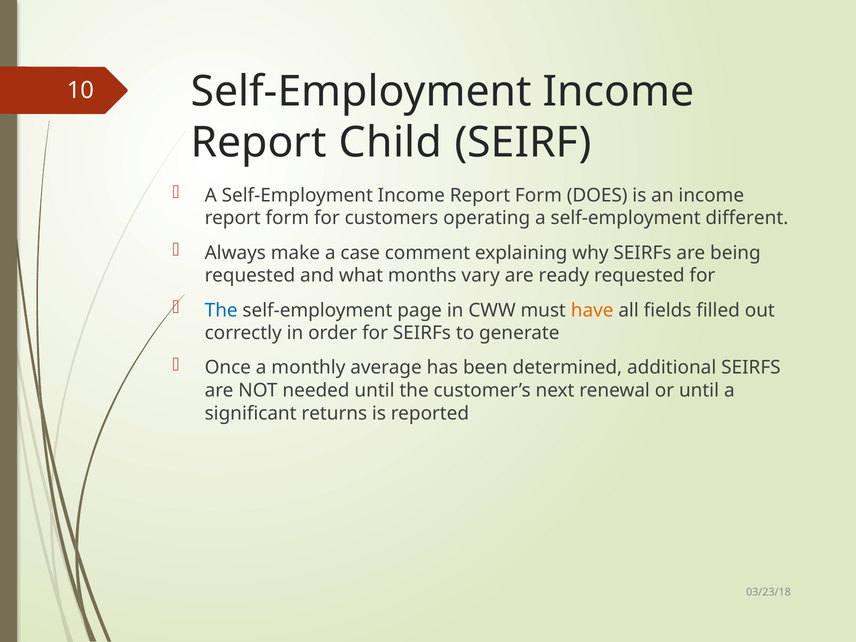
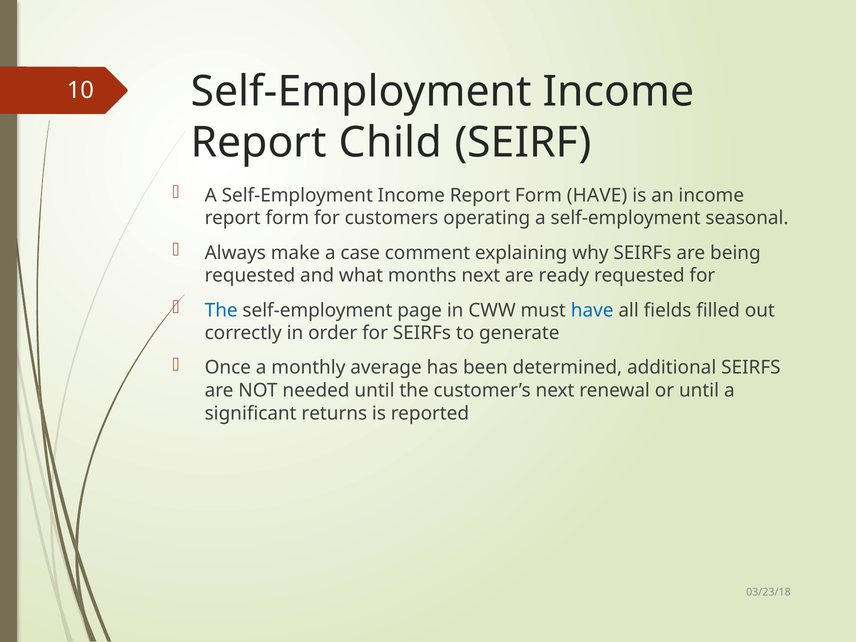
Form DOES: DOES -> HAVE (597, 195)
different: different -> seasonal (747, 218)
months vary: vary -> next (481, 276)
have colour: orange -> blue (592, 310)
